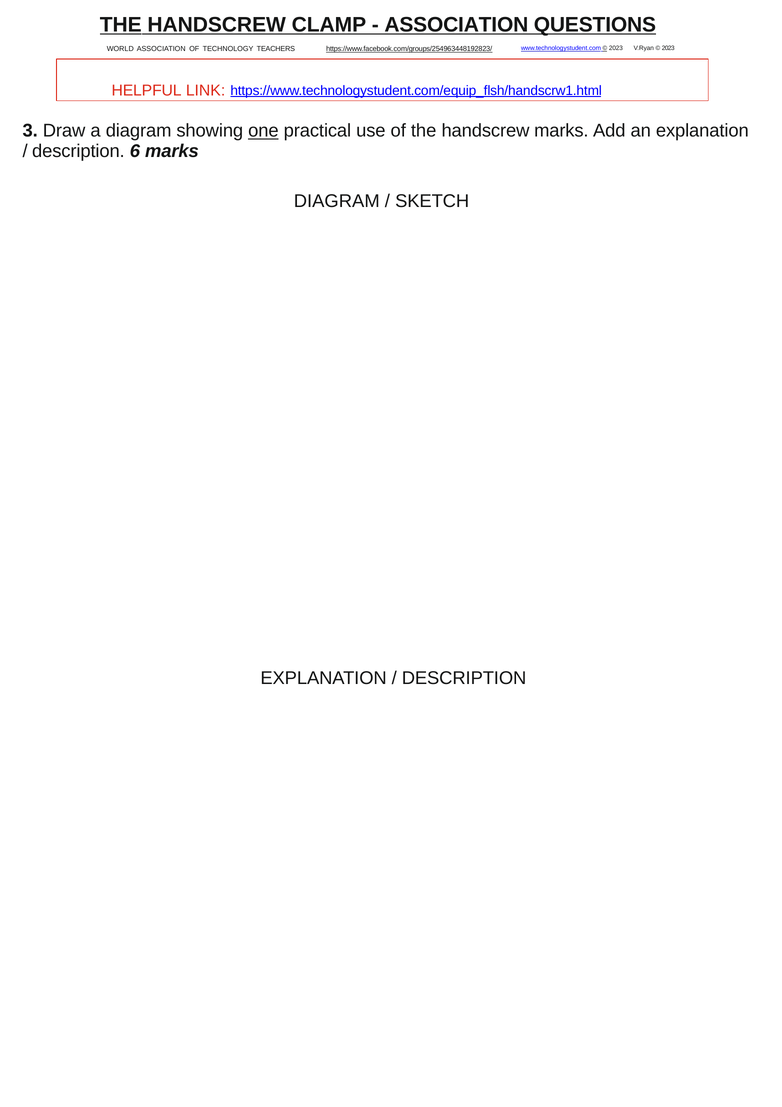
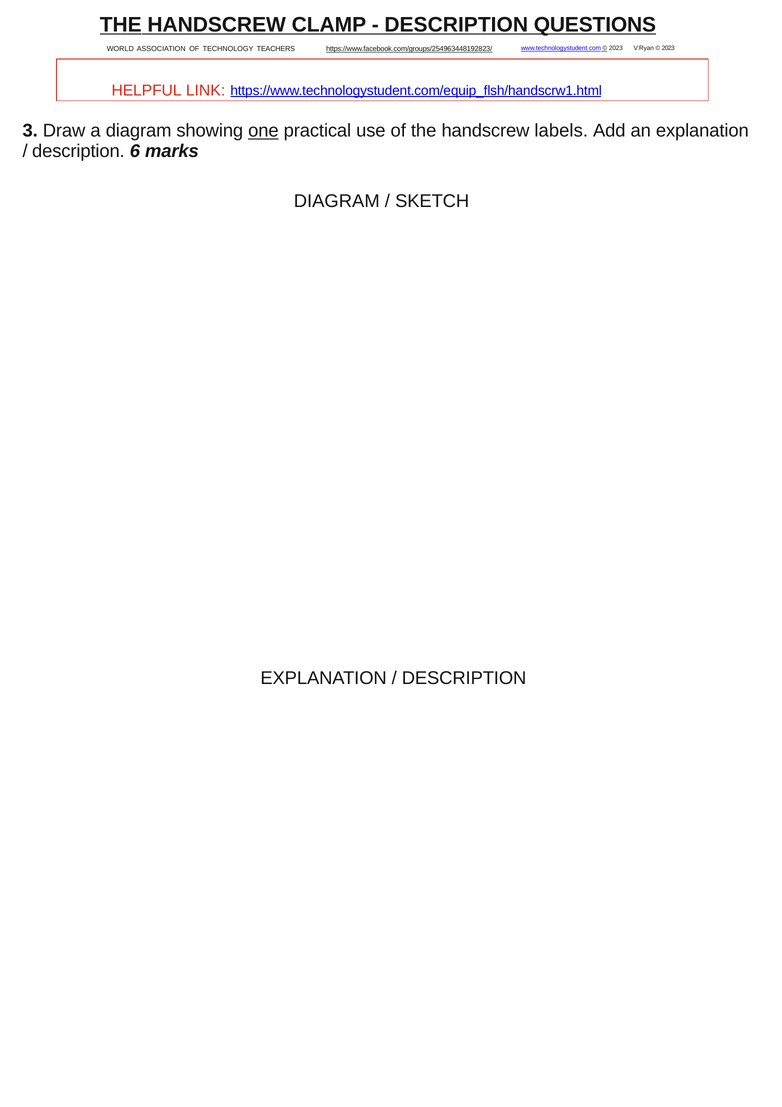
ASSOCIATION: ASSOCIATION -> DESCRIPTION (456, 25)
handscrew marks: marks -> labels (561, 131)
